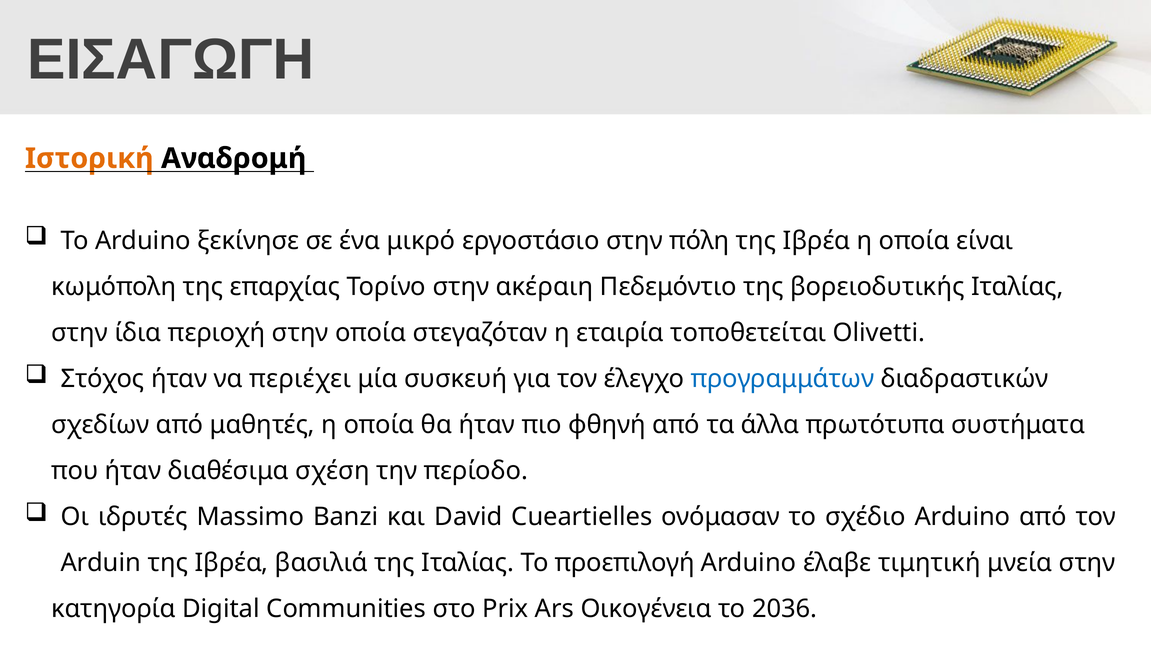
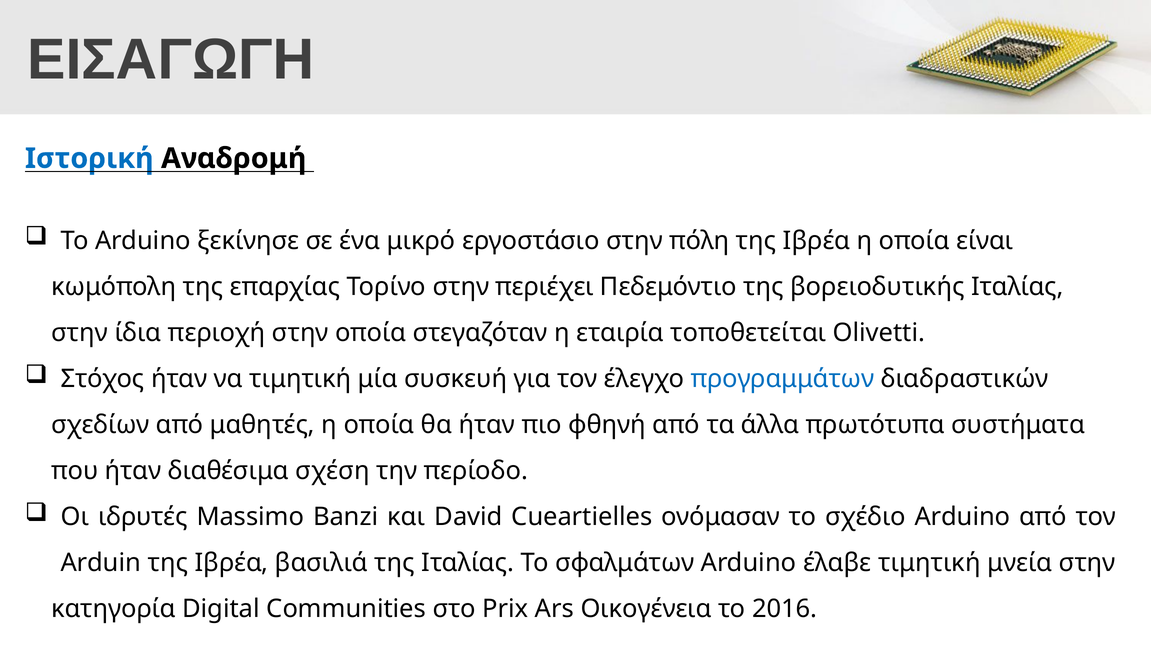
Ιστορική colour: orange -> blue (89, 158)
ακέραιη: ακέραιη -> περιέχει (545, 287)
να περιέχει: περιέχει -> τιμητική (300, 379)
προεπιλογή: προεπιλογή -> σφαλμάτων (625, 562)
2036: 2036 -> 2016 (785, 608)
